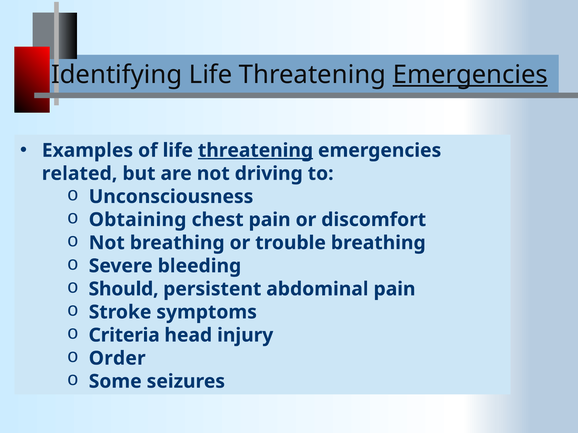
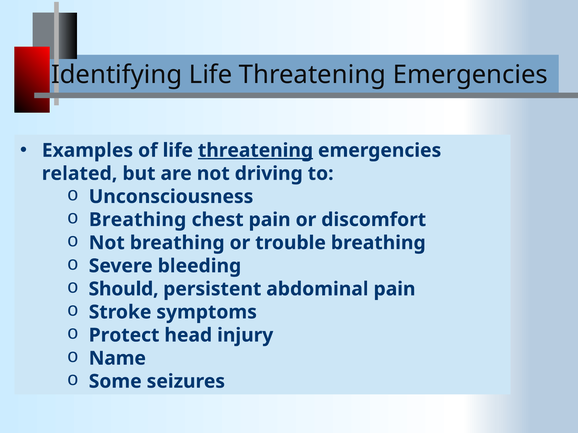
Emergencies underline: present -> none (470, 75)
Obtaining: Obtaining -> Breathing (138, 220)
Criteria: Criteria -> Protect (124, 336)
Order: Order -> Name (117, 359)
